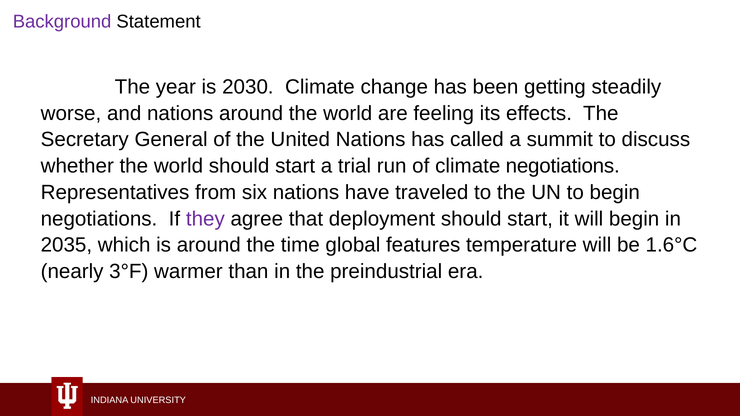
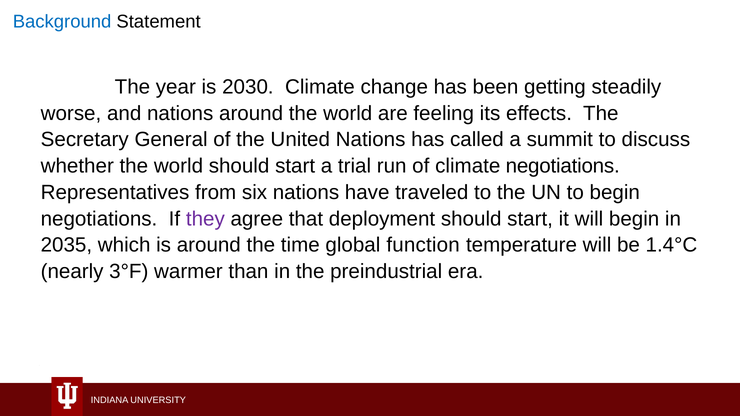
Background colour: purple -> blue (62, 21)
features: features -> function (423, 245)
1.6°C: 1.6°C -> 1.4°C (671, 245)
